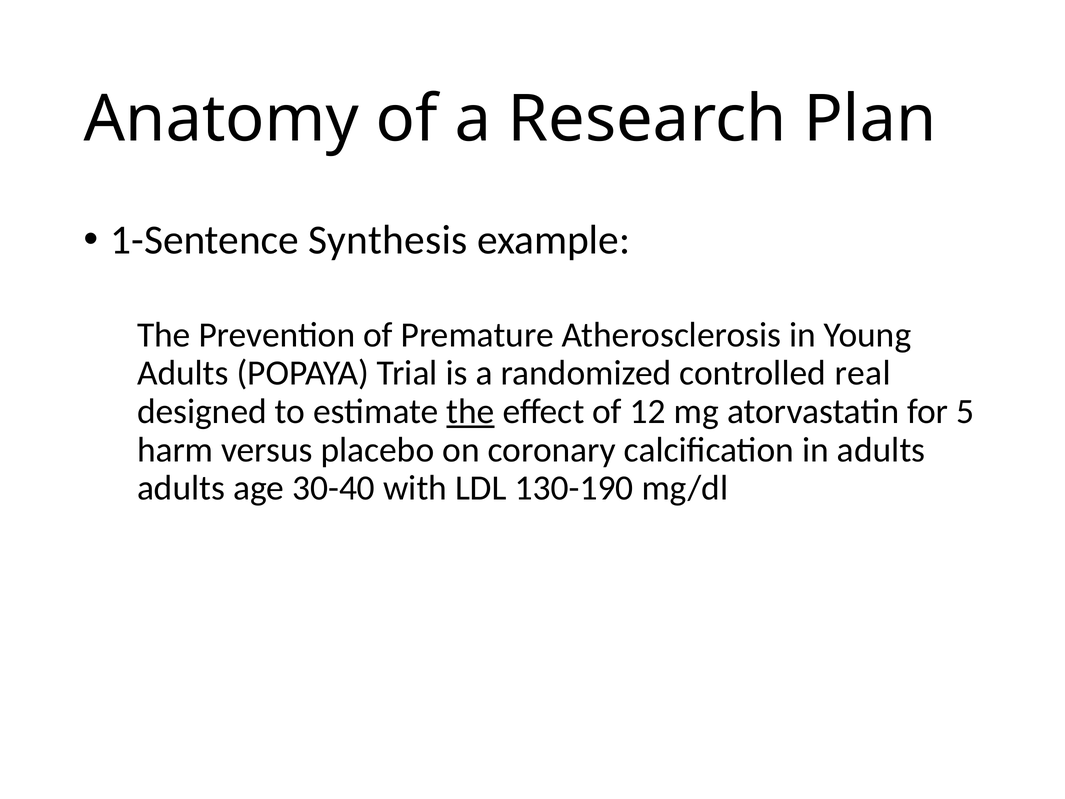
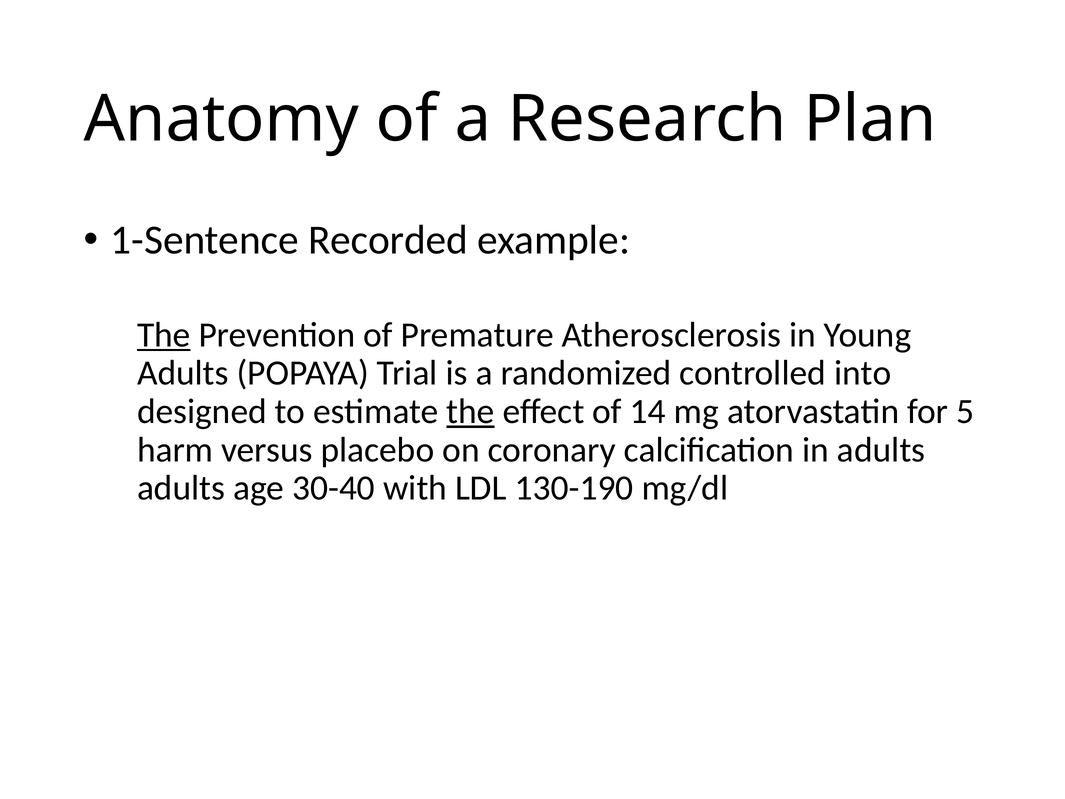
Synthesis: Synthesis -> Recorded (388, 240)
The underline: none -> present (164, 335)
real: real -> into (863, 373)
12: 12 -> 14 (648, 411)
